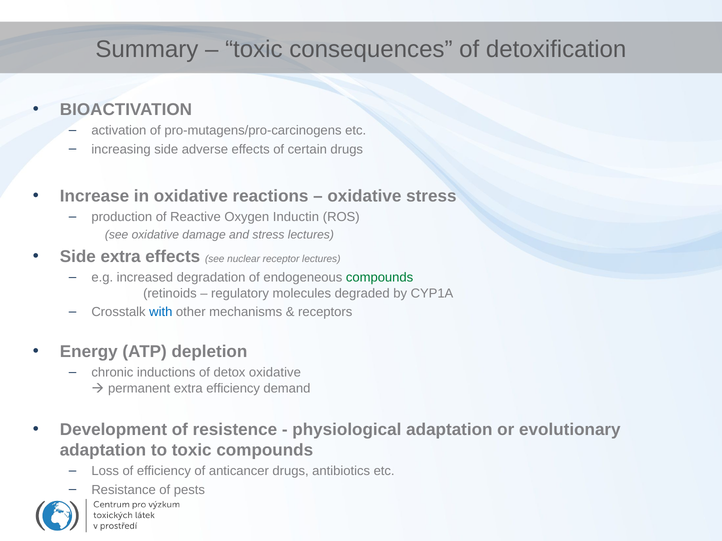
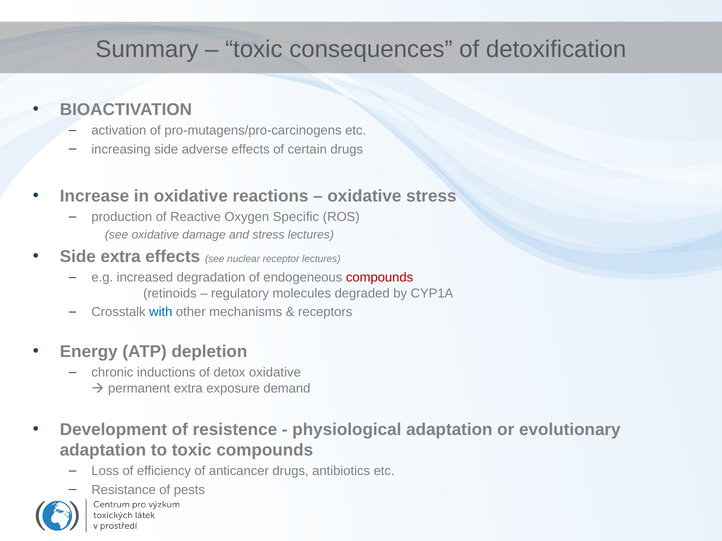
Inductin: Inductin -> Specific (296, 217)
compounds colour: green -> red (380, 278)
extra efficiency: efficiency -> exposure (233, 389)
